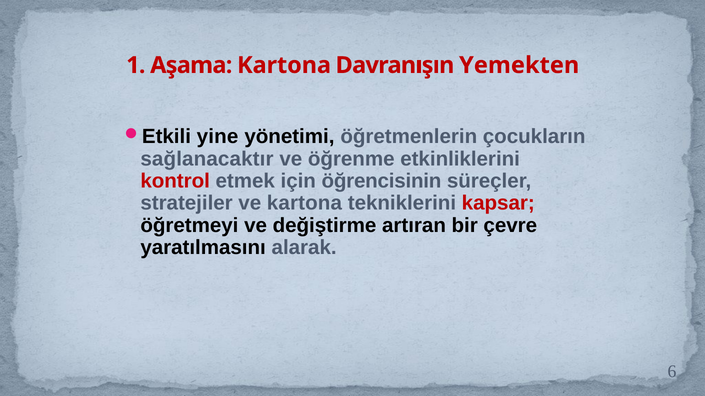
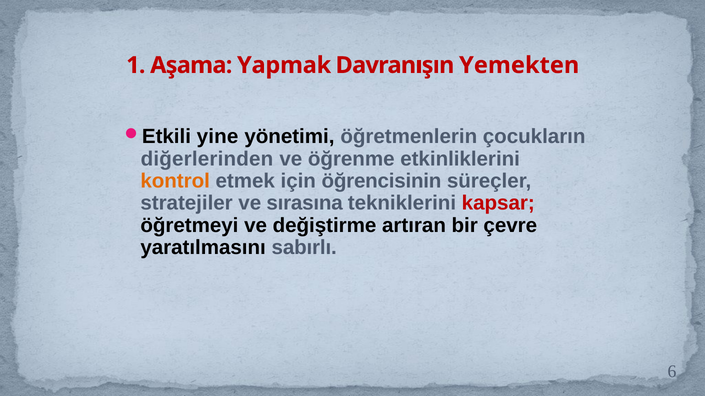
Aşama Kartona: Kartona -> Yapmak (284, 65)
sağlanacaktır: sağlanacaktır -> diğerlerinden (207, 159)
kontrol colour: red -> orange (175, 181)
ve kartona: kartona -> sırasına (305, 203)
alarak: alarak -> sabırlı (304, 248)
